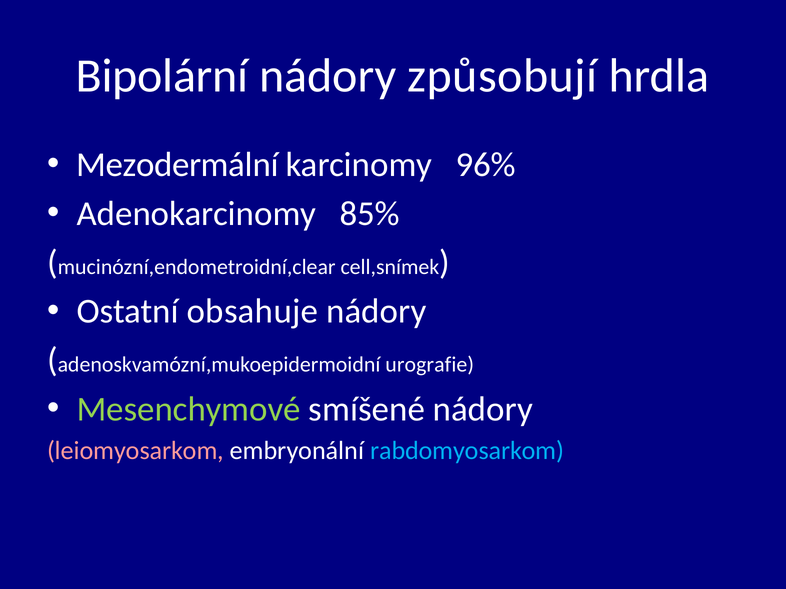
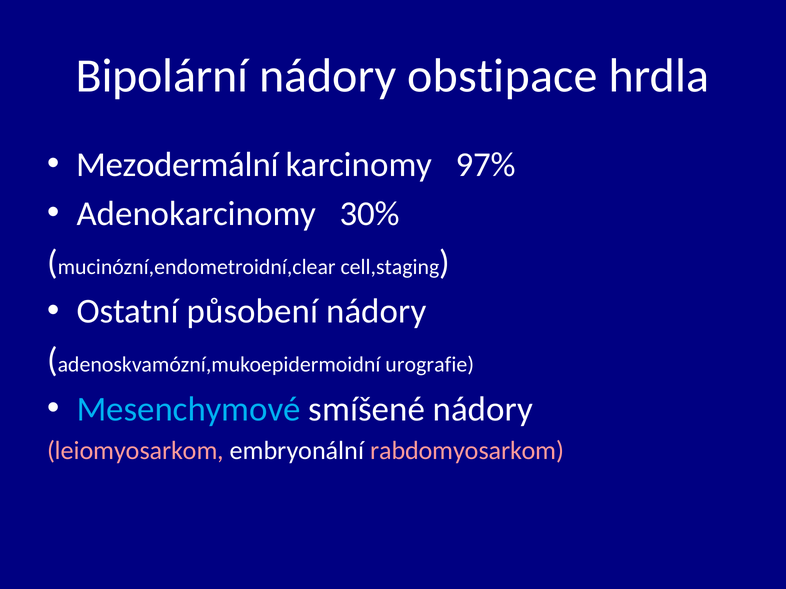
způsobují: způsobují -> obstipace (502, 76)
96%: 96% -> 97% (486, 165)
85%: 85% -> 30% (370, 214)
cell,snímek: cell,snímek -> cell,staging (390, 267)
obsahuje: obsahuje -> působení (253, 312)
Mesenchymové colour: light green -> light blue (189, 410)
rabdomyosarkom colour: light blue -> pink (467, 451)
